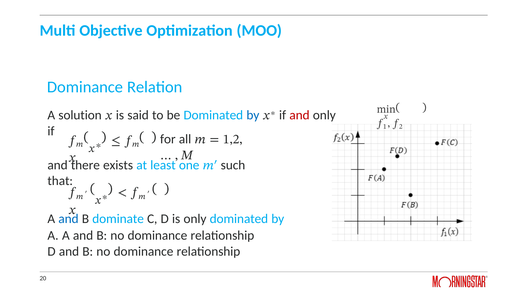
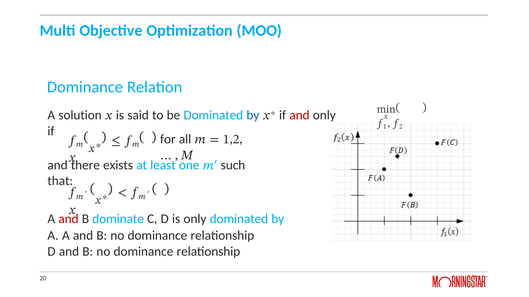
and colour: blue -> red (68, 219)
